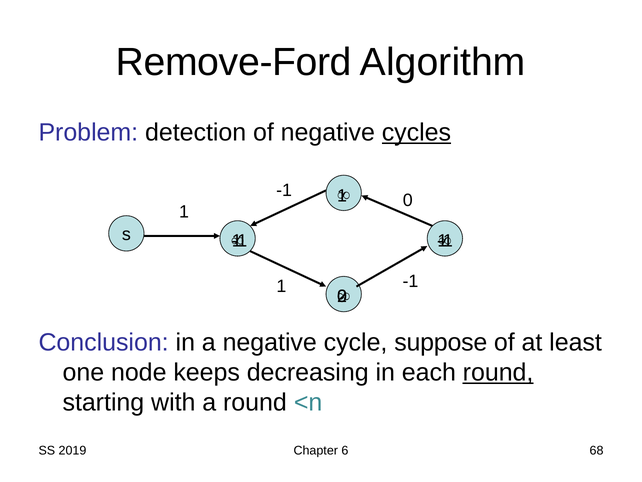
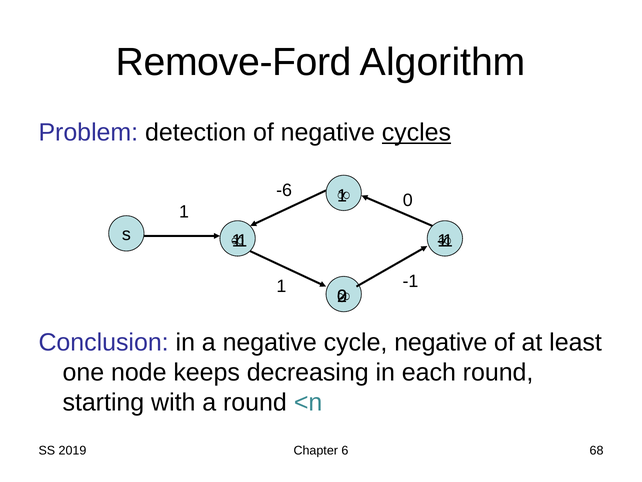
-1: -1 -> -6 (284, 190)
cycle suppose: suppose -> negative (441, 342)
round underline: present -> none (498, 372)
